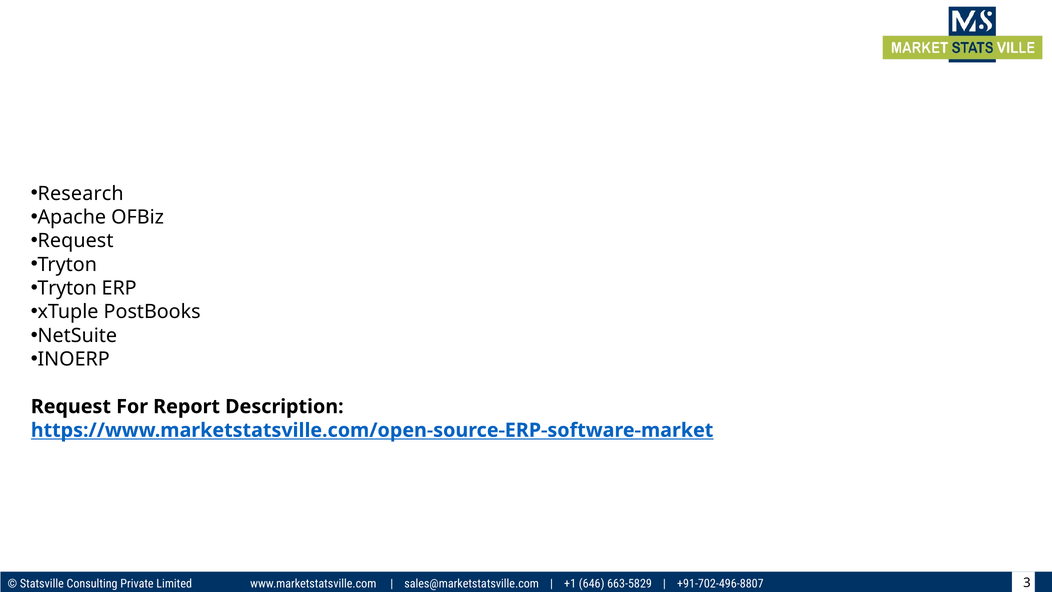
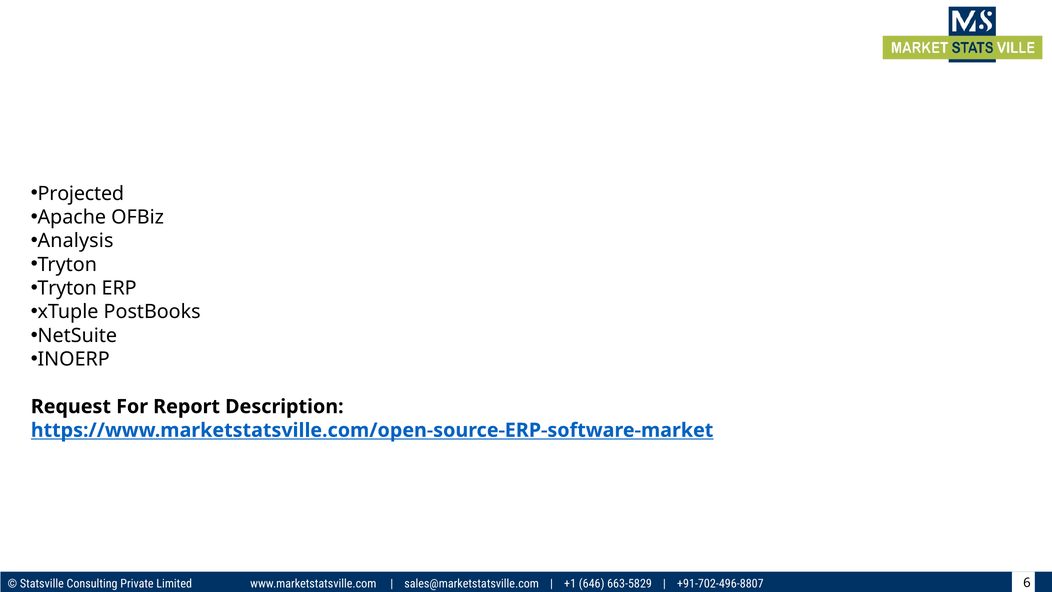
Research: Research -> Projected (81, 193)
Request: Request -> Analysis (76, 241)
3: 3 -> 6 (1027, 582)
